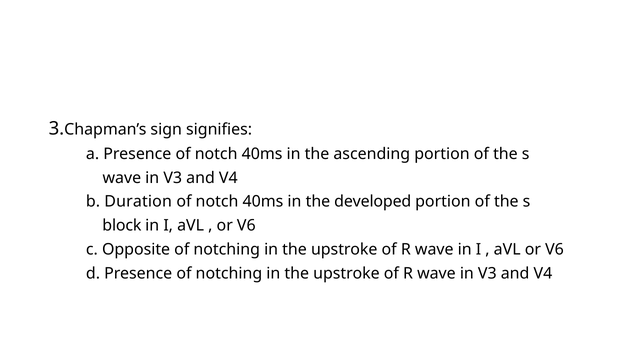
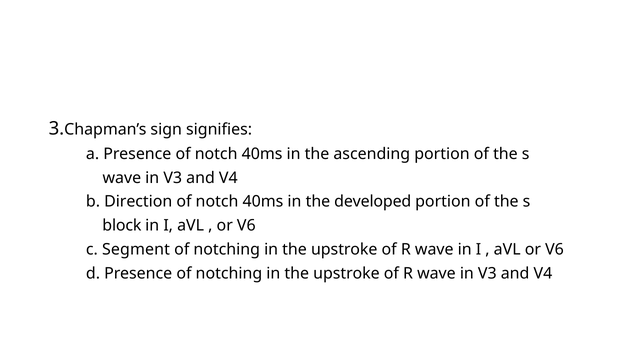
Duration: Duration -> Direction (138, 202)
Opposite: Opposite -> Segment (136, 249)
